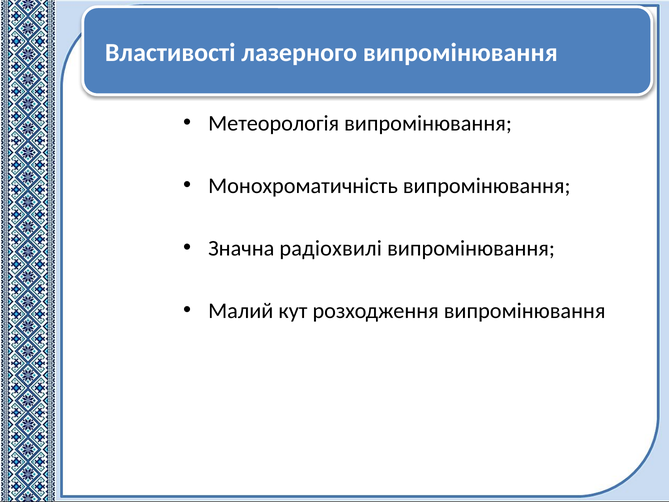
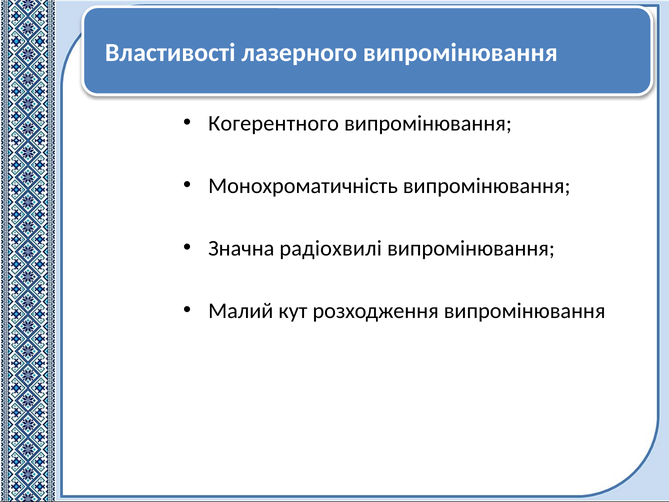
Метеорологія: Метеорологія -> Когерентного (274, 123)
